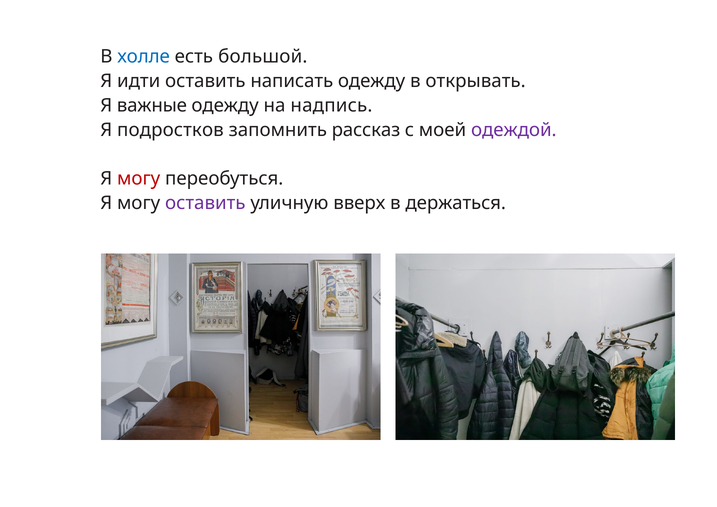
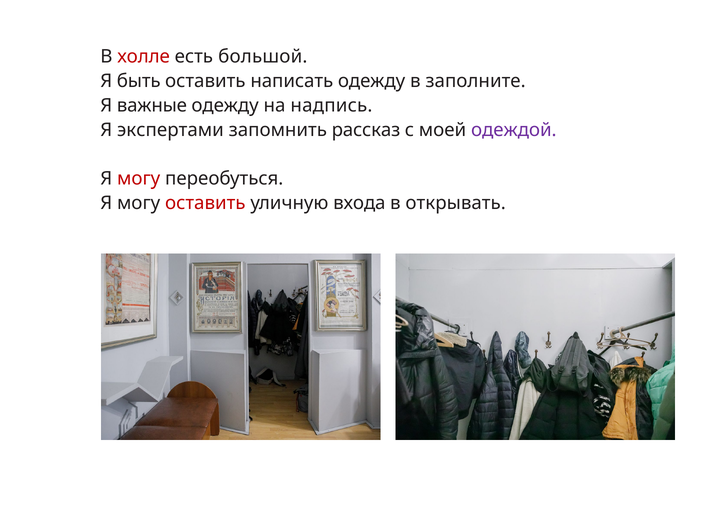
холле colour: blue -> red (144, 57)
идти: идти -> быть (139, 81)
открывать: открывать -> заполните (476, 81)
подростков: подростков -> экспертами (170, 130)
оставить colour: purple -> red (205, 203)
вверх: вверх -> входа (359, 203)
держаться: держаться -> открывать (456, 203)
